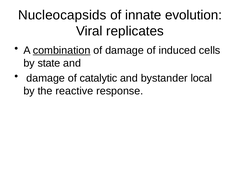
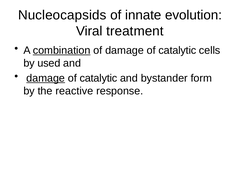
replicates: replicates -> treatment (135, 31)
of damage of induced: induced -> catalytic (177, 50)
state: state -> used (49, 63)
damage underline: none -> present (46, 78)
local: local -> form (201, 78)
